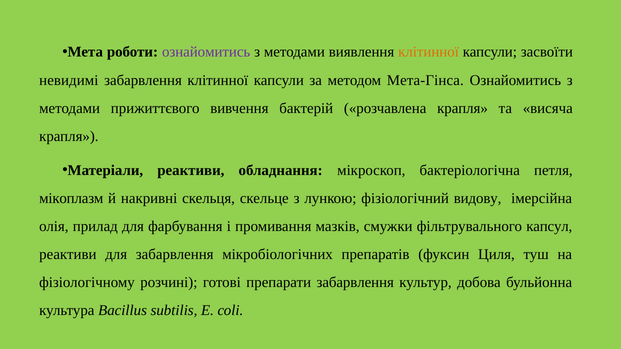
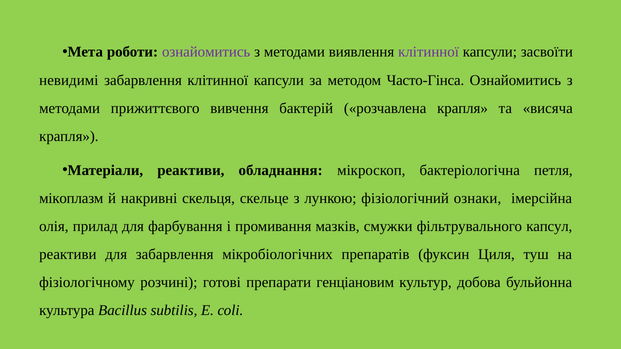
клітинної colour: orange -> purple (429, 52)
Мета-Гінса: Мета-Гінса -> Часто-Гінса (425, 80)
видову: видову -> ознаки (478, 198)
препарати забарвлення: забарвлення -> генціановим (355, 283)
